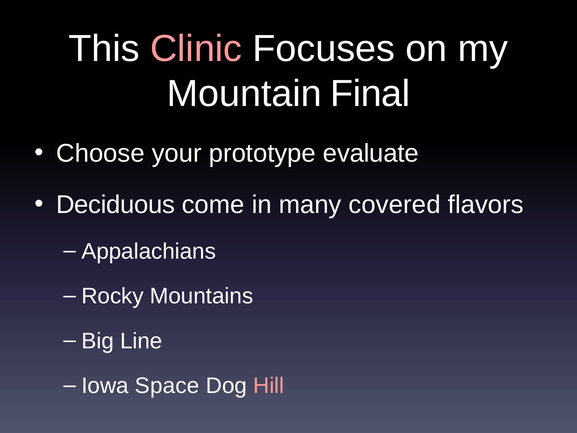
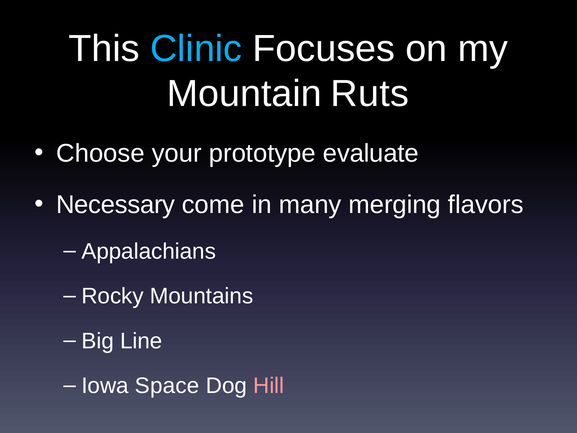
Clinic colour: pink -> light blue (196, 49)
Final: Final -> Ruts (370, 94)
Deciduous: Deciduous -> Necessary (116, 205)
covered: covered -> merging (395, 205)
